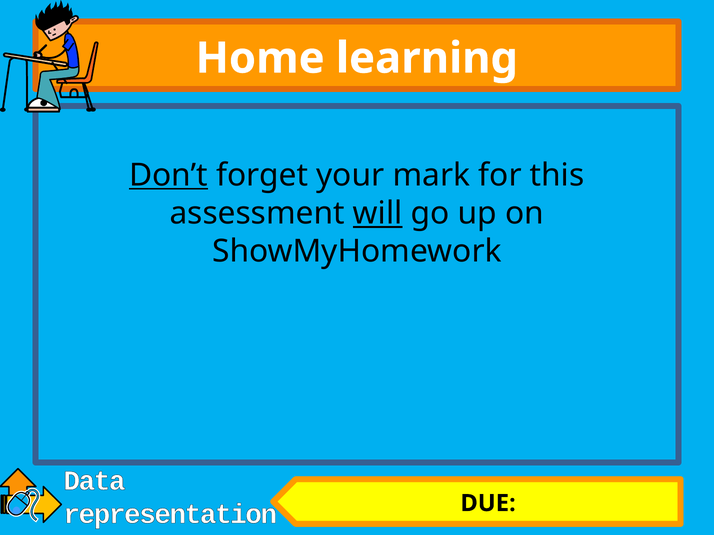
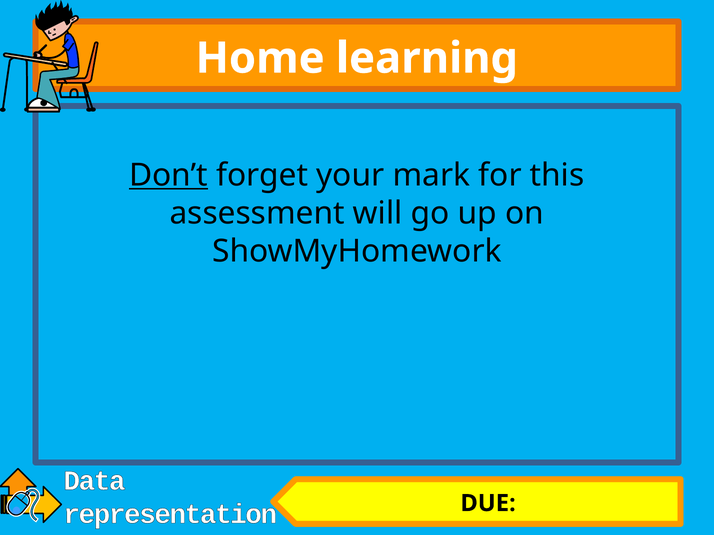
will underline: present -> none (378, 213)
